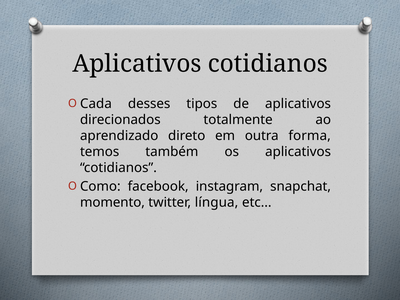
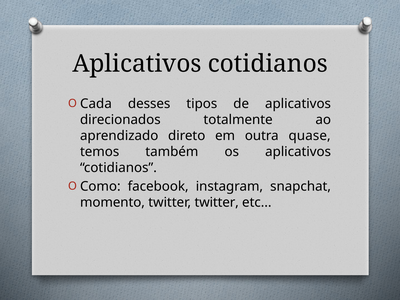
forma: forma -> quase (310, 136)
twitter língua: língua -> twitter (217, 202)
